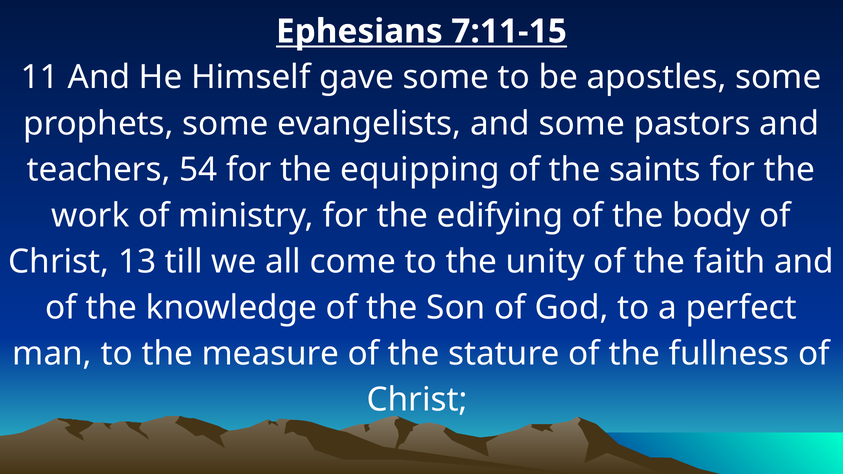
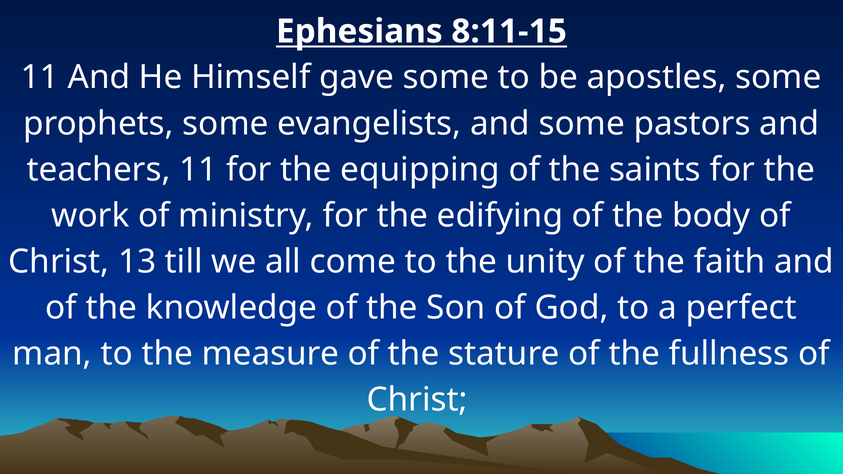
7:11-15: 7:11-15 -> 8:11-15 (509, 31)
teachers 54: 54 -> 11 (198, 170)
